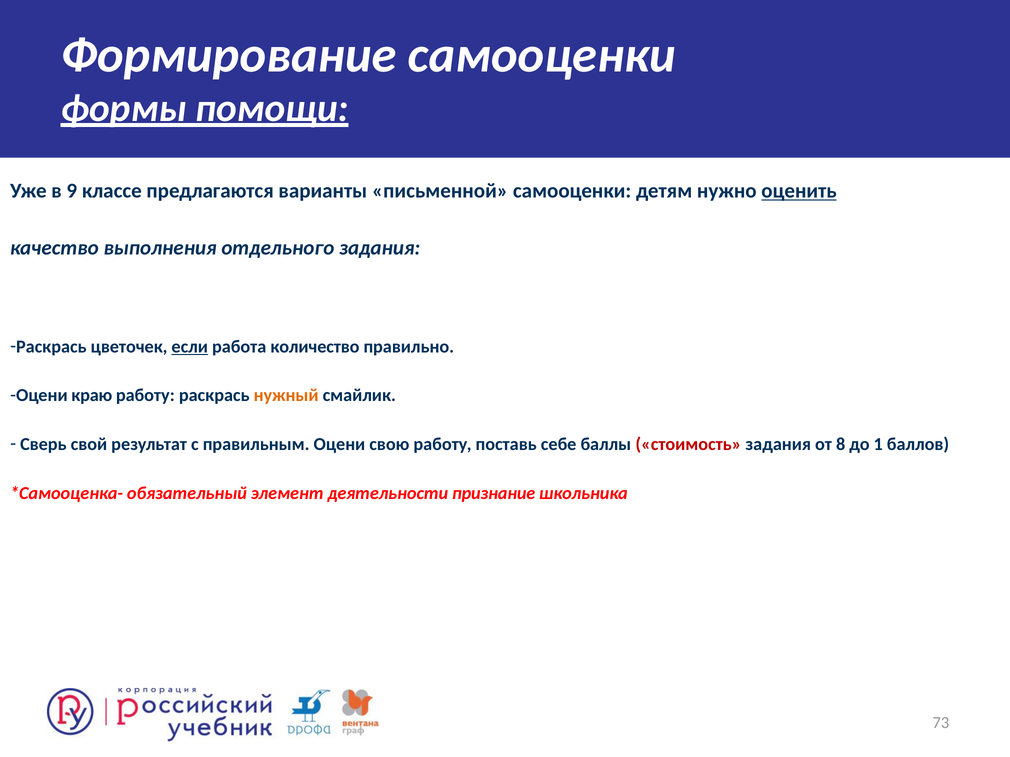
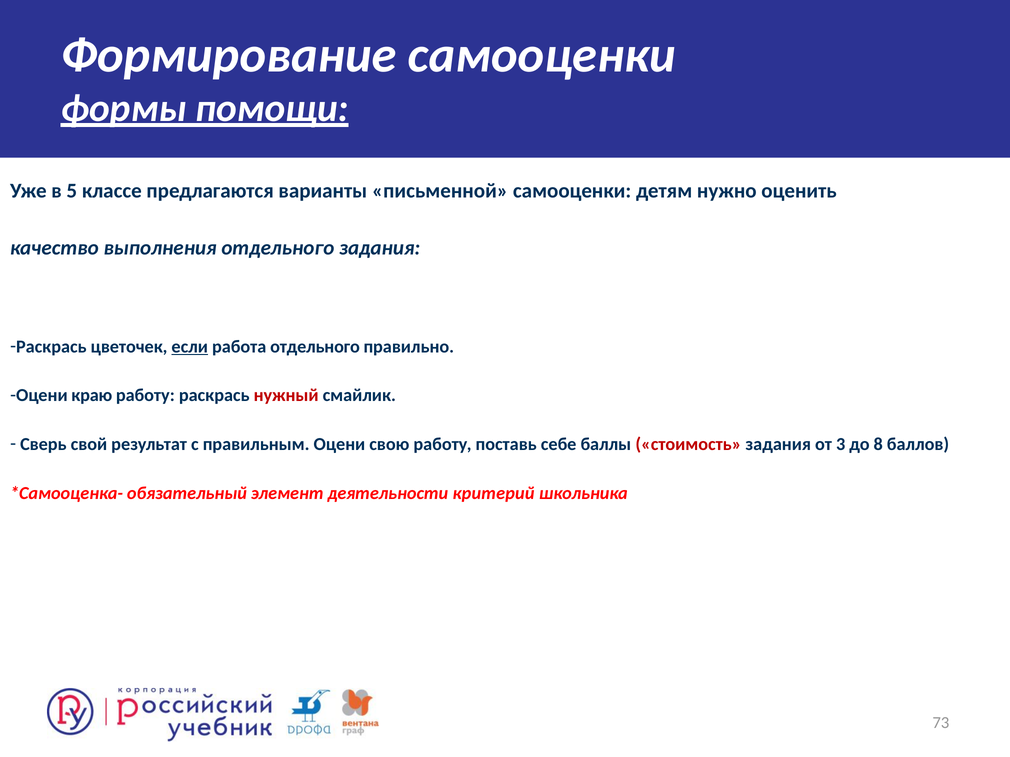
9: 9 -> 5 (72, 191)
оценить underline: present -> none (799, 191)
работа количество: количество -> отдельного (315, 347)
нужный colour: orange -> red (286, 396)
8: 8 -> 3 (841, 445)
1: 1 -> 8 (878, 445)
признание: признание -> критерий (494, 493)
